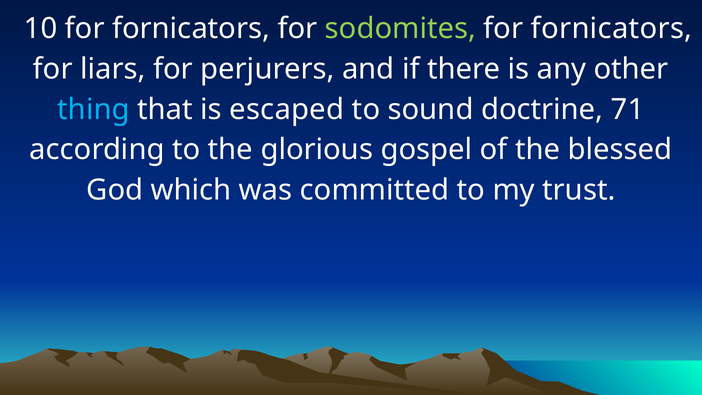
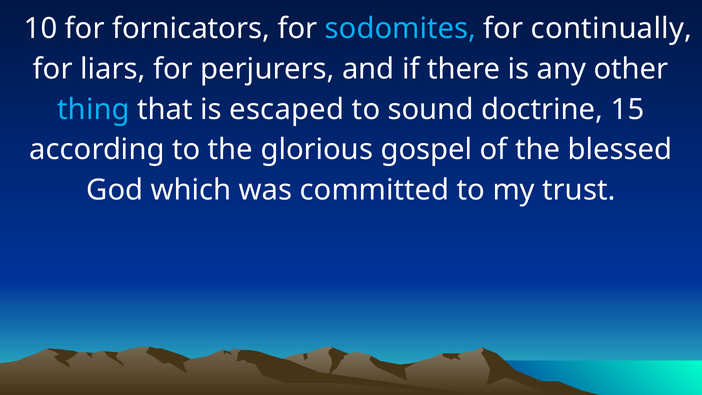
sodomites colour: light green -> light blue (400, 29)
fornicators: fornicators -> continually (612, 29)
71: 71 -> 15 (628, 109)
